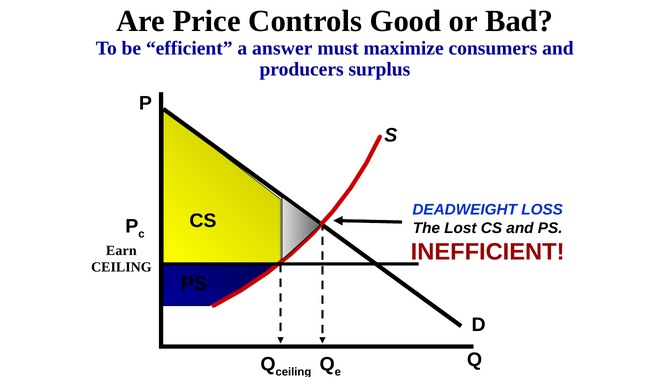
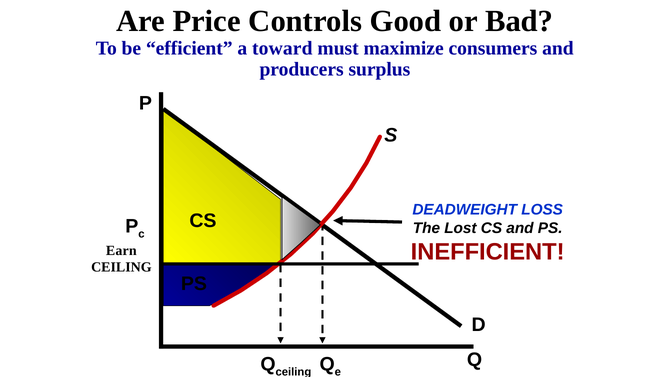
answer: answer -> toward (282, 48)
